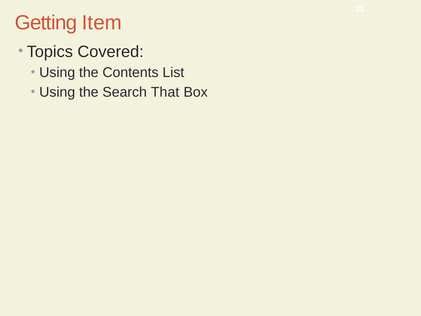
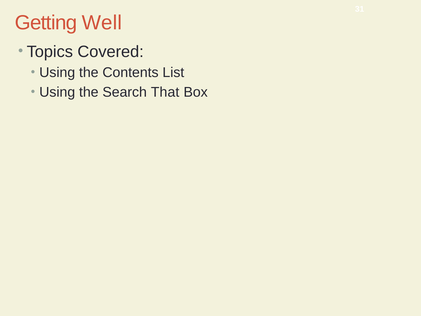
Item: Item -> Well (102, 23)
